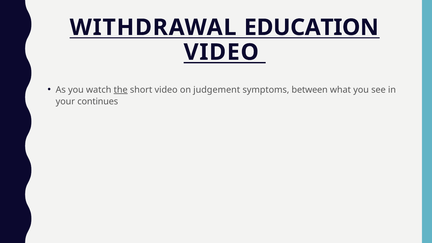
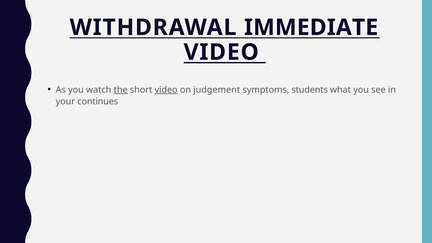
EDUCATION: EDUCATION -> IMMEDIATE (311, 27)
video underline: none -> present (166, 90)
between: between -> students (310, 90)
